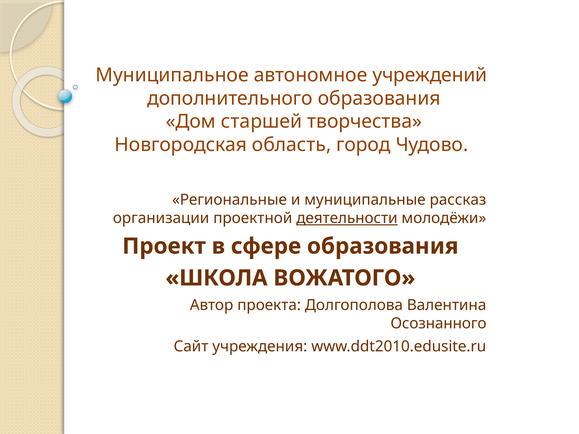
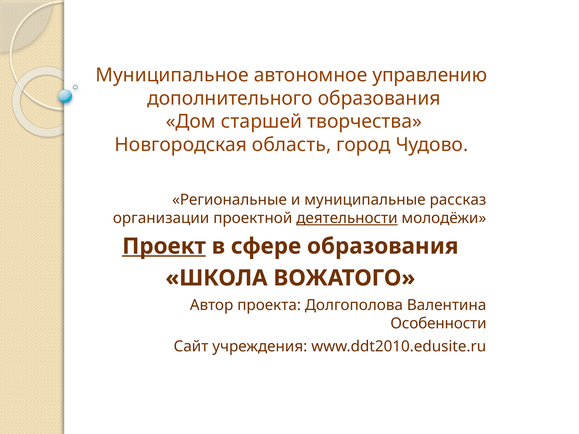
учреждений: учреждений -> управлению (430, 75)
Проект underline: none -> present (164, 246)
Осознанного: Осознанного -> Особенности (438, 324)
